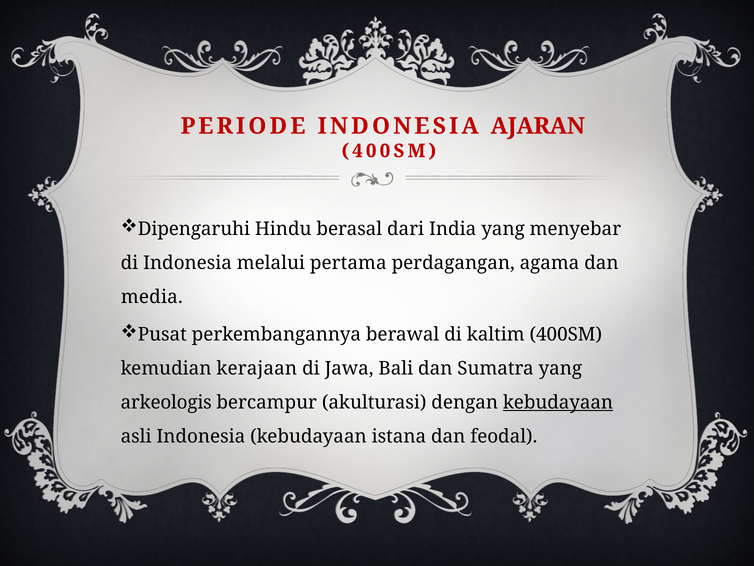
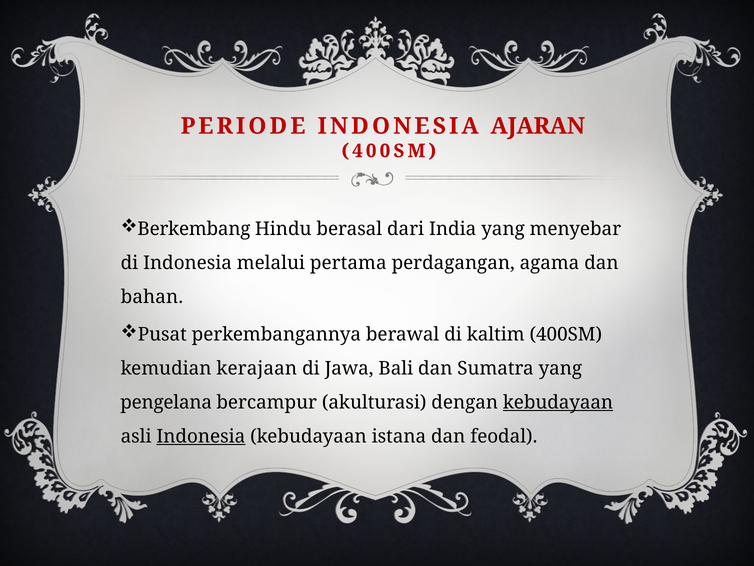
Dipengaruhi: Dipengaruhi -> Berkembang (194, 229)
media: media -> bahan (152, 297)
arkeologis: arkeologis -> pengelana (166, 402)
Indonesia underline: none -> present (201, 436)
